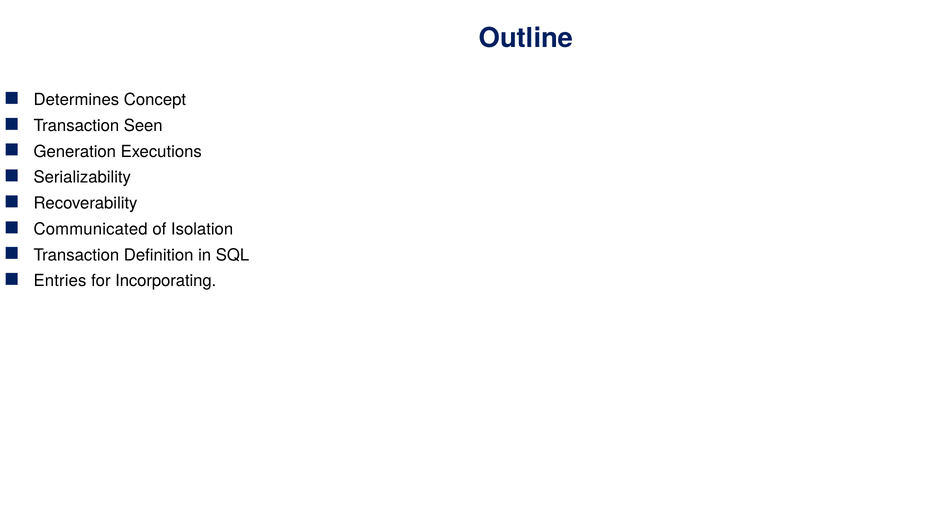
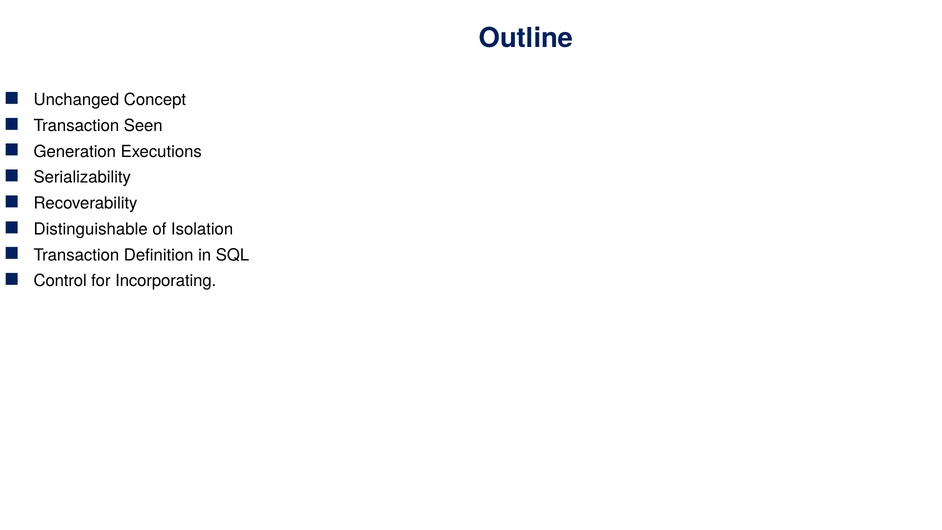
Determines: Determines -> Unchanged (76, 100)
Communicated: Communicated -> Distinguishable (91, 229)
Entries: Entries -> Control (60, 281)
